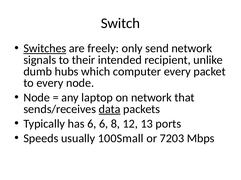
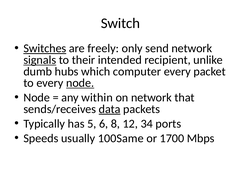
signals underline: none -> present (40, 60)
node underline: none -> present (80, 83)
laptop: laptop -> within (97, 98)
has 6: 6 -> 5 (92, 124)
13: 13 -> 34 (147, 124)
100Small: 100Small -> 100Same (121, 139)
7203: 7203 -> 1700 (172, 139)
